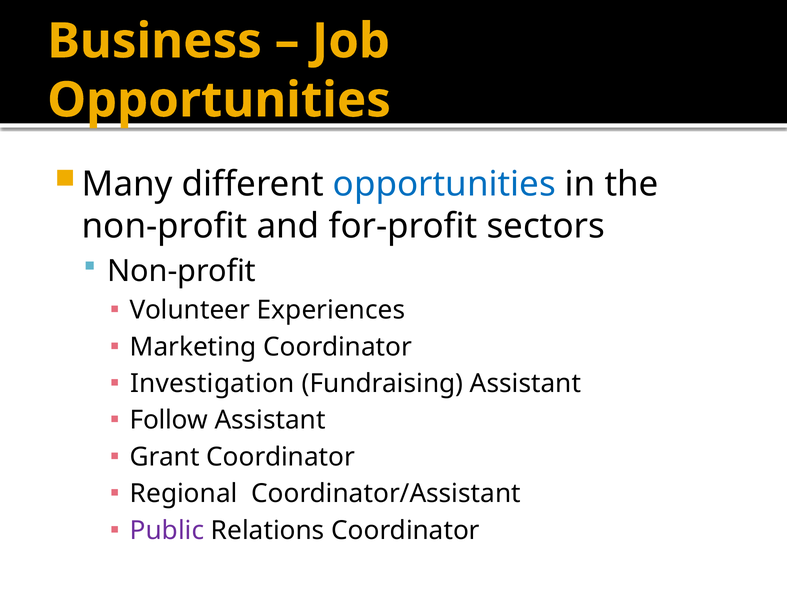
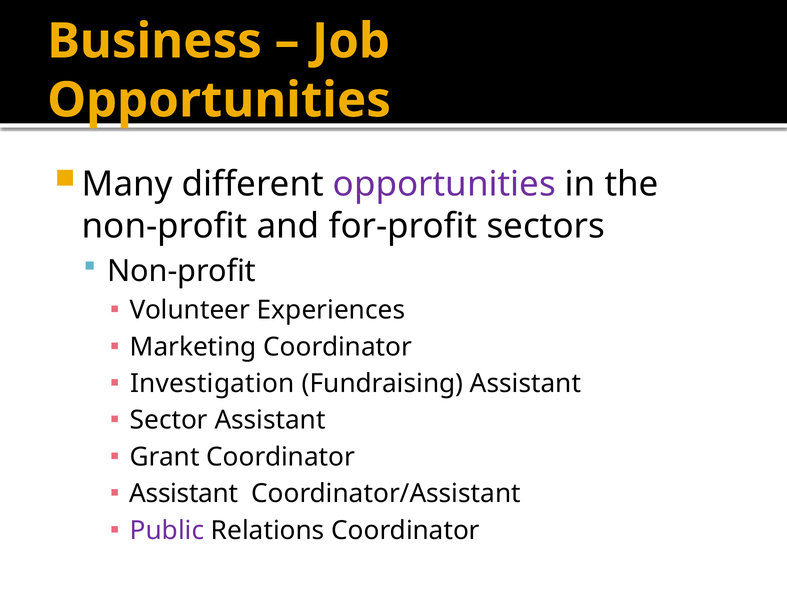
opportunities colour: blue -> purple (444, 184)
Follow: Follow -> Sector (169, 420)
Regional: Regional -> Assistant (184, 494)
